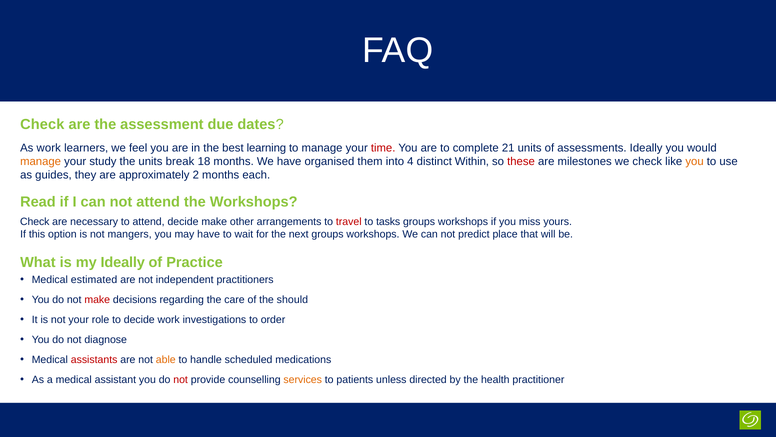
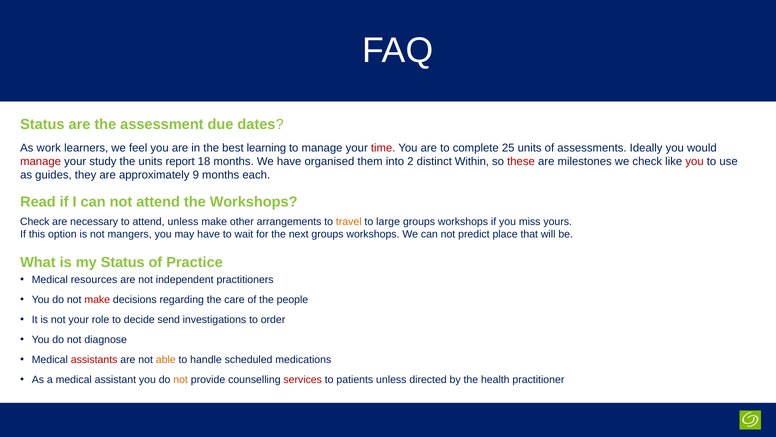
Check: Check -> Status (42, 124)
21: 21 -> 25 (508, 148)
manage colour: orange -> red (41, 161)
break: break -> report (180, 161)
4: 4 -> 2 (410, 161)
you colour: orange -> red (695, 161)
2: 2 -> 9 (196, 175)
attend decide: decide -> unless (183, 222)
travel colour: red -> orange (349, 222)
tasks: tasks -> large (388, 222)
my Ideally: Ideally -> Status (123, 262)
estimated: estimated -> resources (94, 279)
should: should -> people (292, 299)
decide work: work -> send (169, 319)
not colour: red -> orange (181, 379)
services colour: orange -> red (303, 379)
